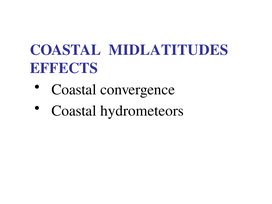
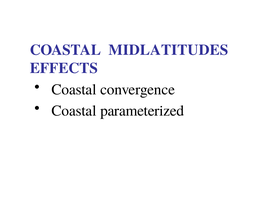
hydrometeors: hydrometeors -> parameterized (142, 111)
